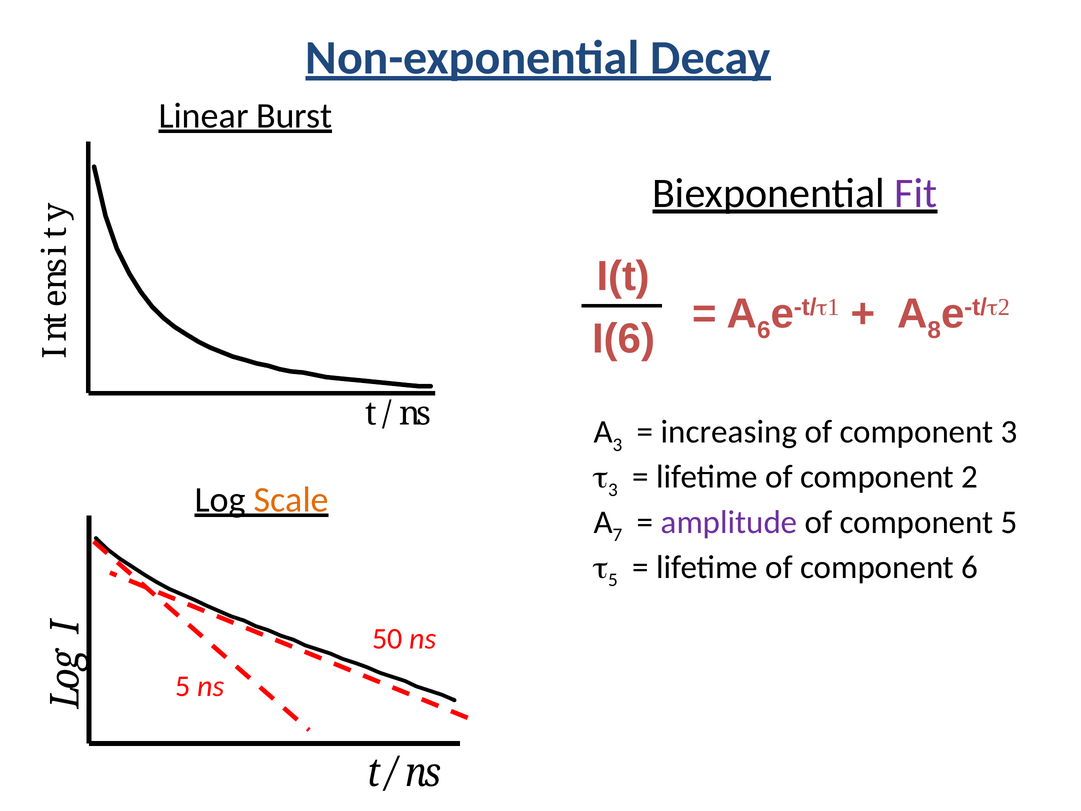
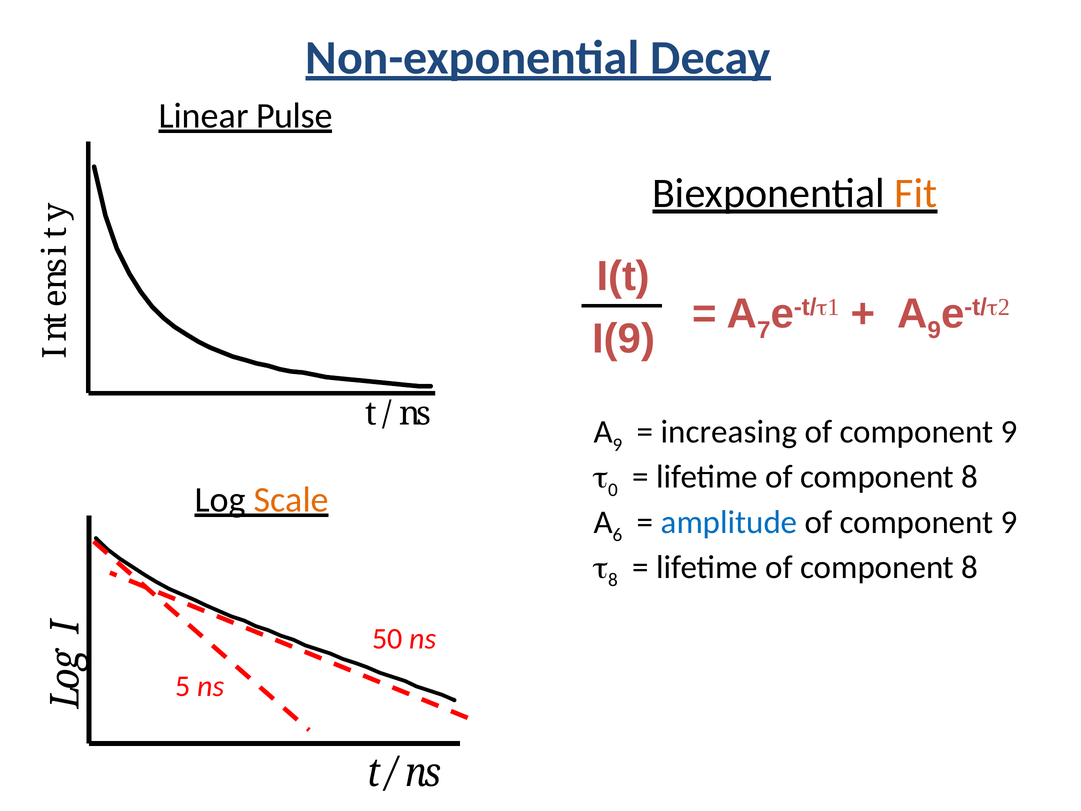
Burst: Burst -> Pulse (294, 116)
Fit colour: purple -> orange (916, 193)
6: 6 -> 7 (764, 330)
8: 8 -> 9 (934, 330)
I(6: I(6 -> I(9 (624, 339)
3: 3 -> 9 (617, 445)
3: 3 -> 9 (1009, 432)
3: 3 -> 0 (613, 490)
2: 2 -> 8 (970, 477)
7: 7 -> 6 (617, 535)
amplitude colour: purple -> blue (729, 522)
5: 5 -> 9 (1009, 522)
5: 5 -> 8 (613, 580)
6: 6 -> 8 (970, 567)
